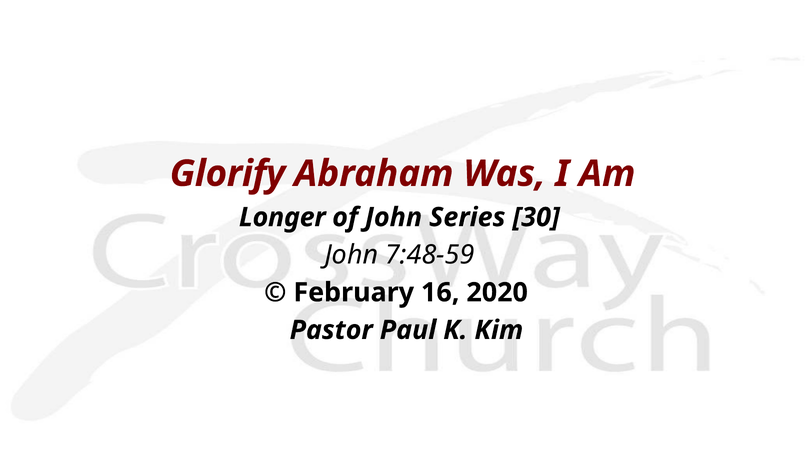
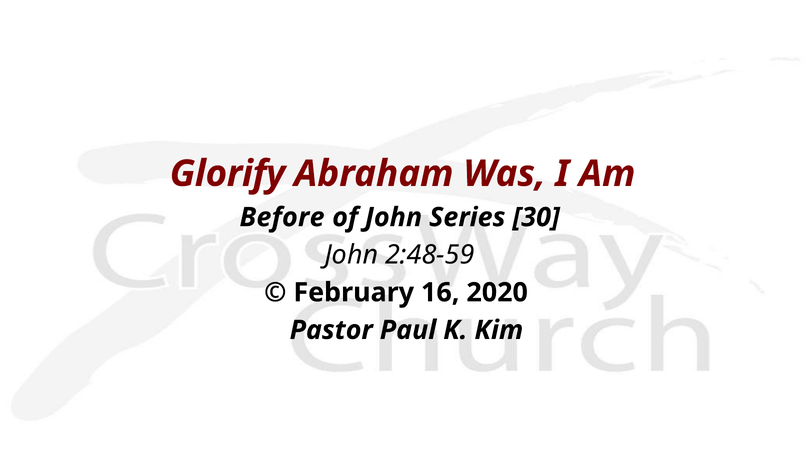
Longer: Longer -> Before (282, 217)
7:48-59: 7:48-59 -> 2:48-59 (430, 255)
